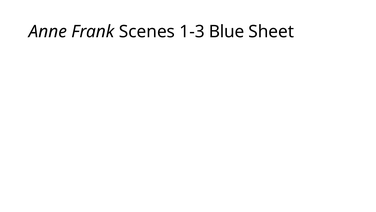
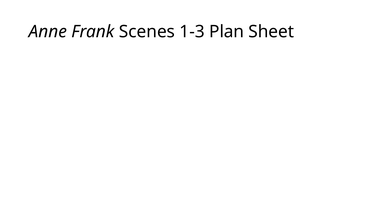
Blue: Blue -> Plan (227, 32)
